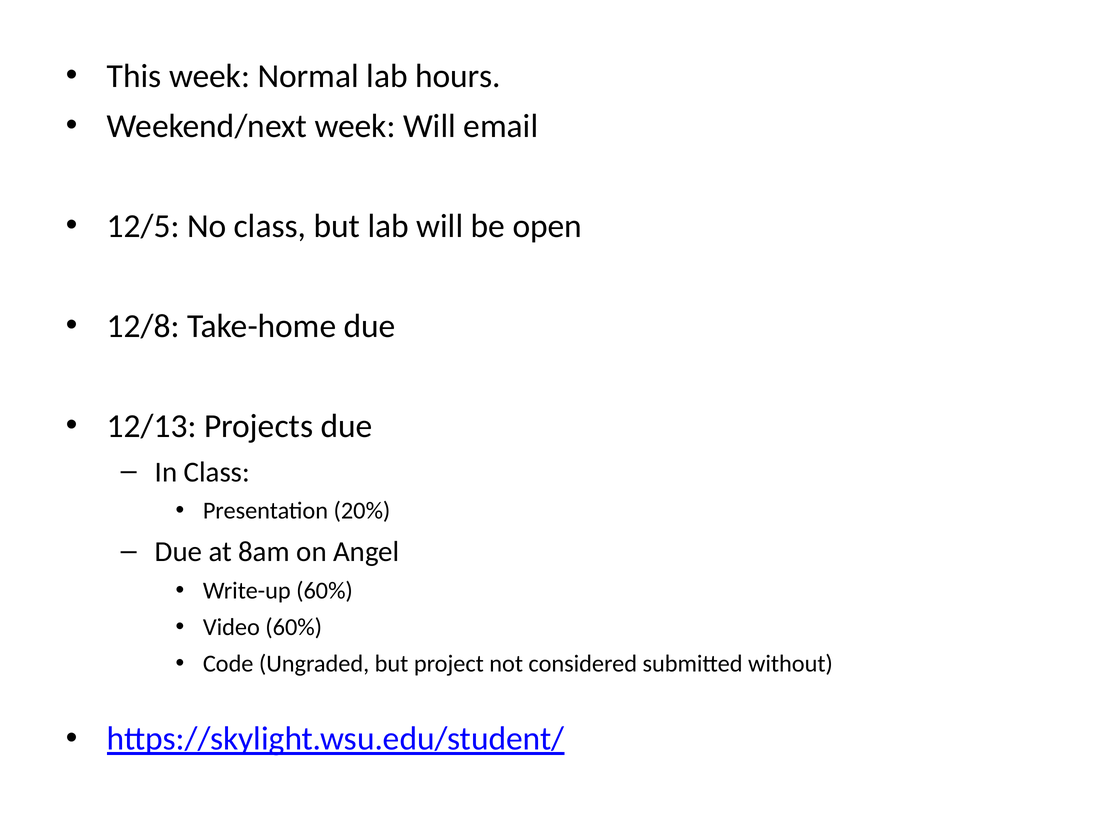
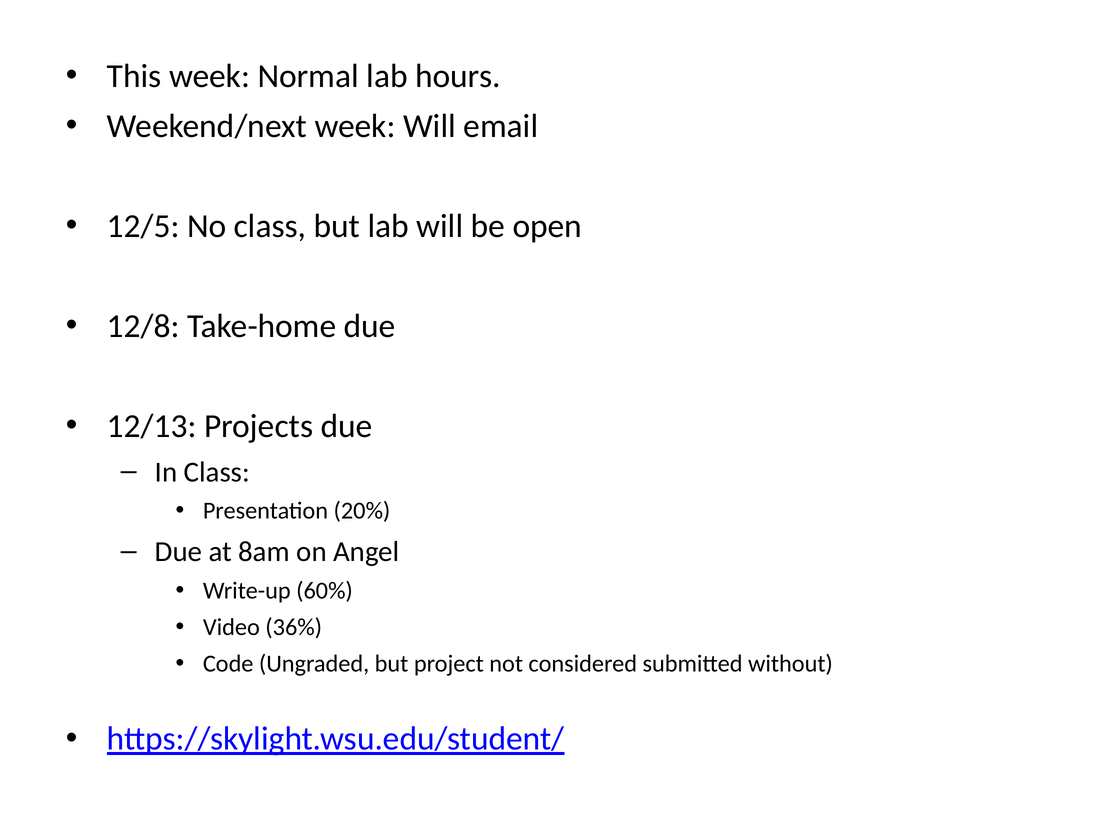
Video 60%: 60% -> 36% (294, 627)
